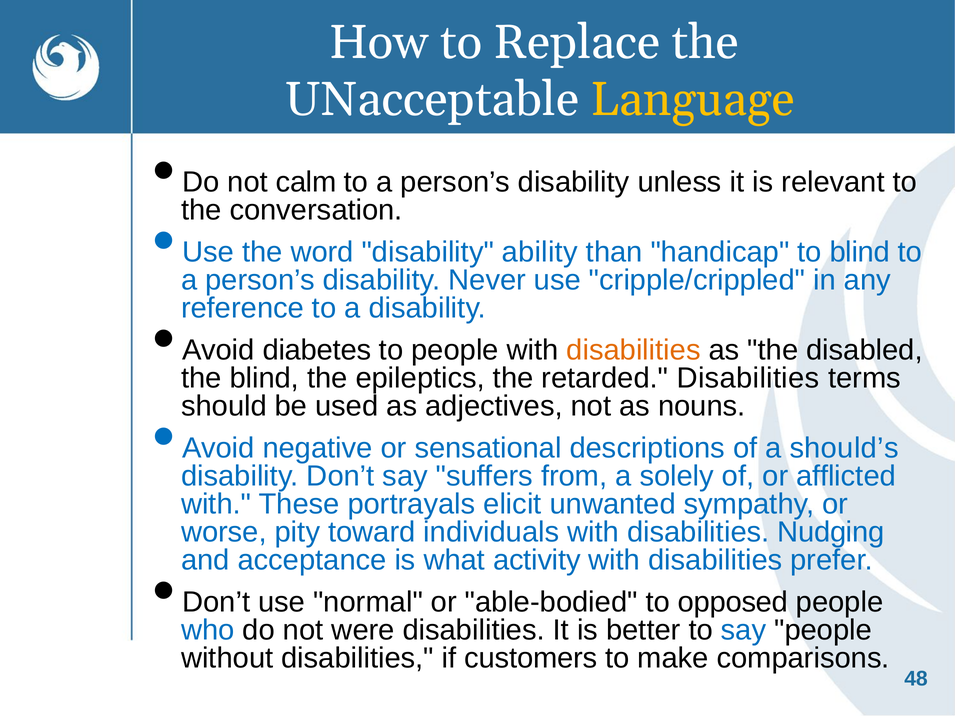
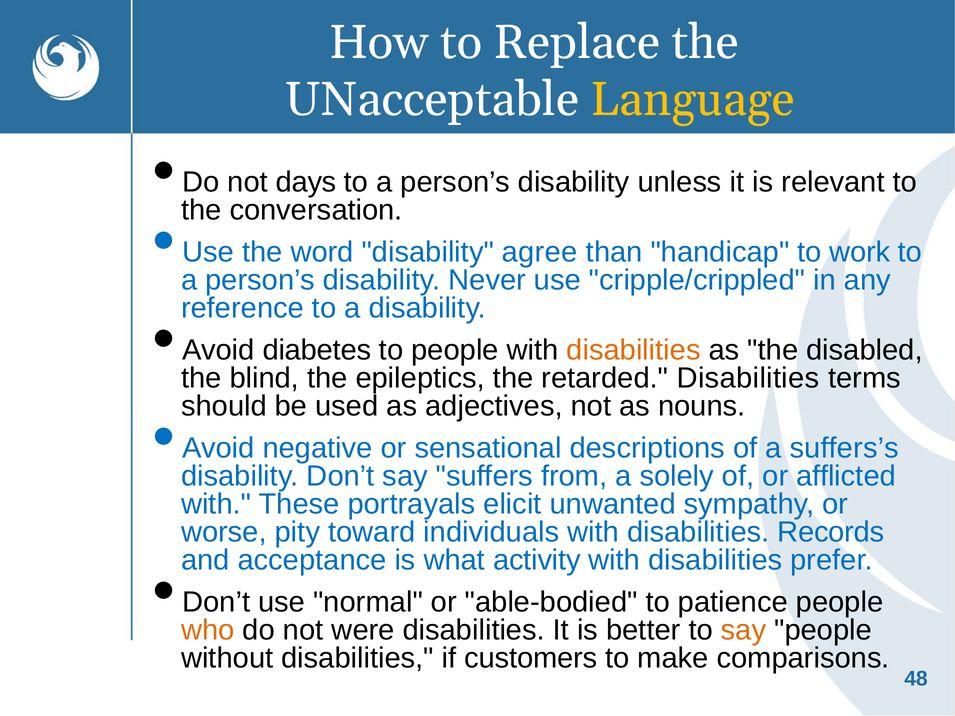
calm: calm -> days (306, 182)
ability: ability -> agree (540, 252)
to blind: blind -> work (860, 252)
should’s: should’s -> suffers’s (844, 448)
Nudging: Nudging -> Records (831, 532)
opposed: opposed -> patience (733, 602)
who colour: blue -> orange (208, 630)
say colour: blue -> orange (744, 630)
